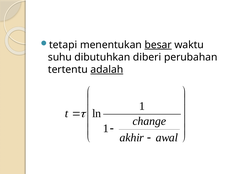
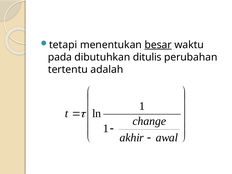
suhu: suhu -> pada (60, 57)
diberi: diberi -> ditulis (147, 57)
adalah underline: present -> none (107, 70)
